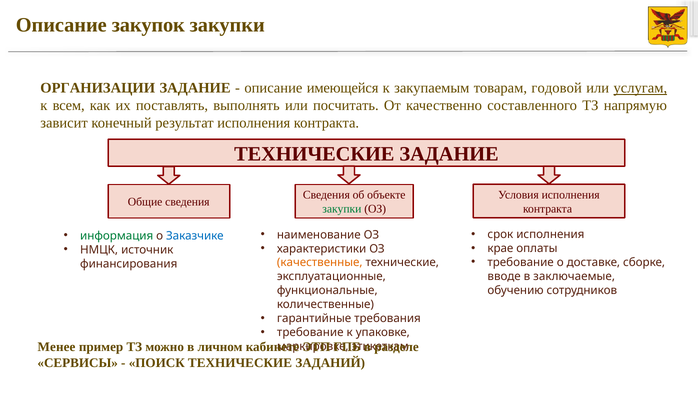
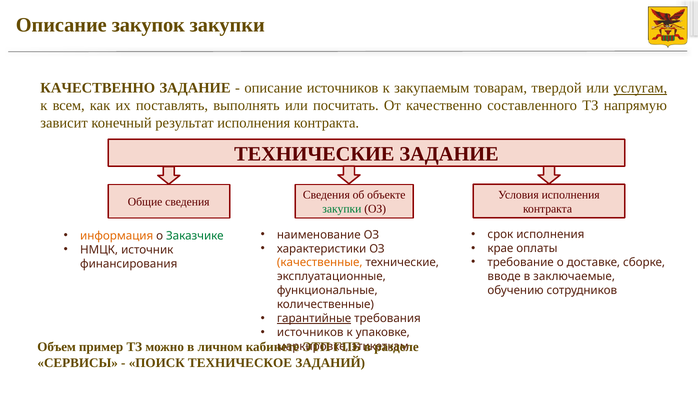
ОРГАНИЗАЦИИ: ОРГАНИЗАЦИИ -> КАЧЕСТВЕННО (98, 88)
описание имеющейся: имеющейся -> источников (343, 88)
годовой: годовой -> твердой (557, 88)
информация colour: green -> orange (117, 236)
Заказчике colour: blue -> green (195, 236)
гарантийные underline: none -> present (314, 318)
требование: требование -> источников (310, 332)
Менее: Менее -> Объем (57, 347)
ПОИСК ТЕХНИЧЕСКИЕ: ТЕХНИЧЕСКИЕ -> ТЕХНИЧЕСКОЕ (240, 362)
